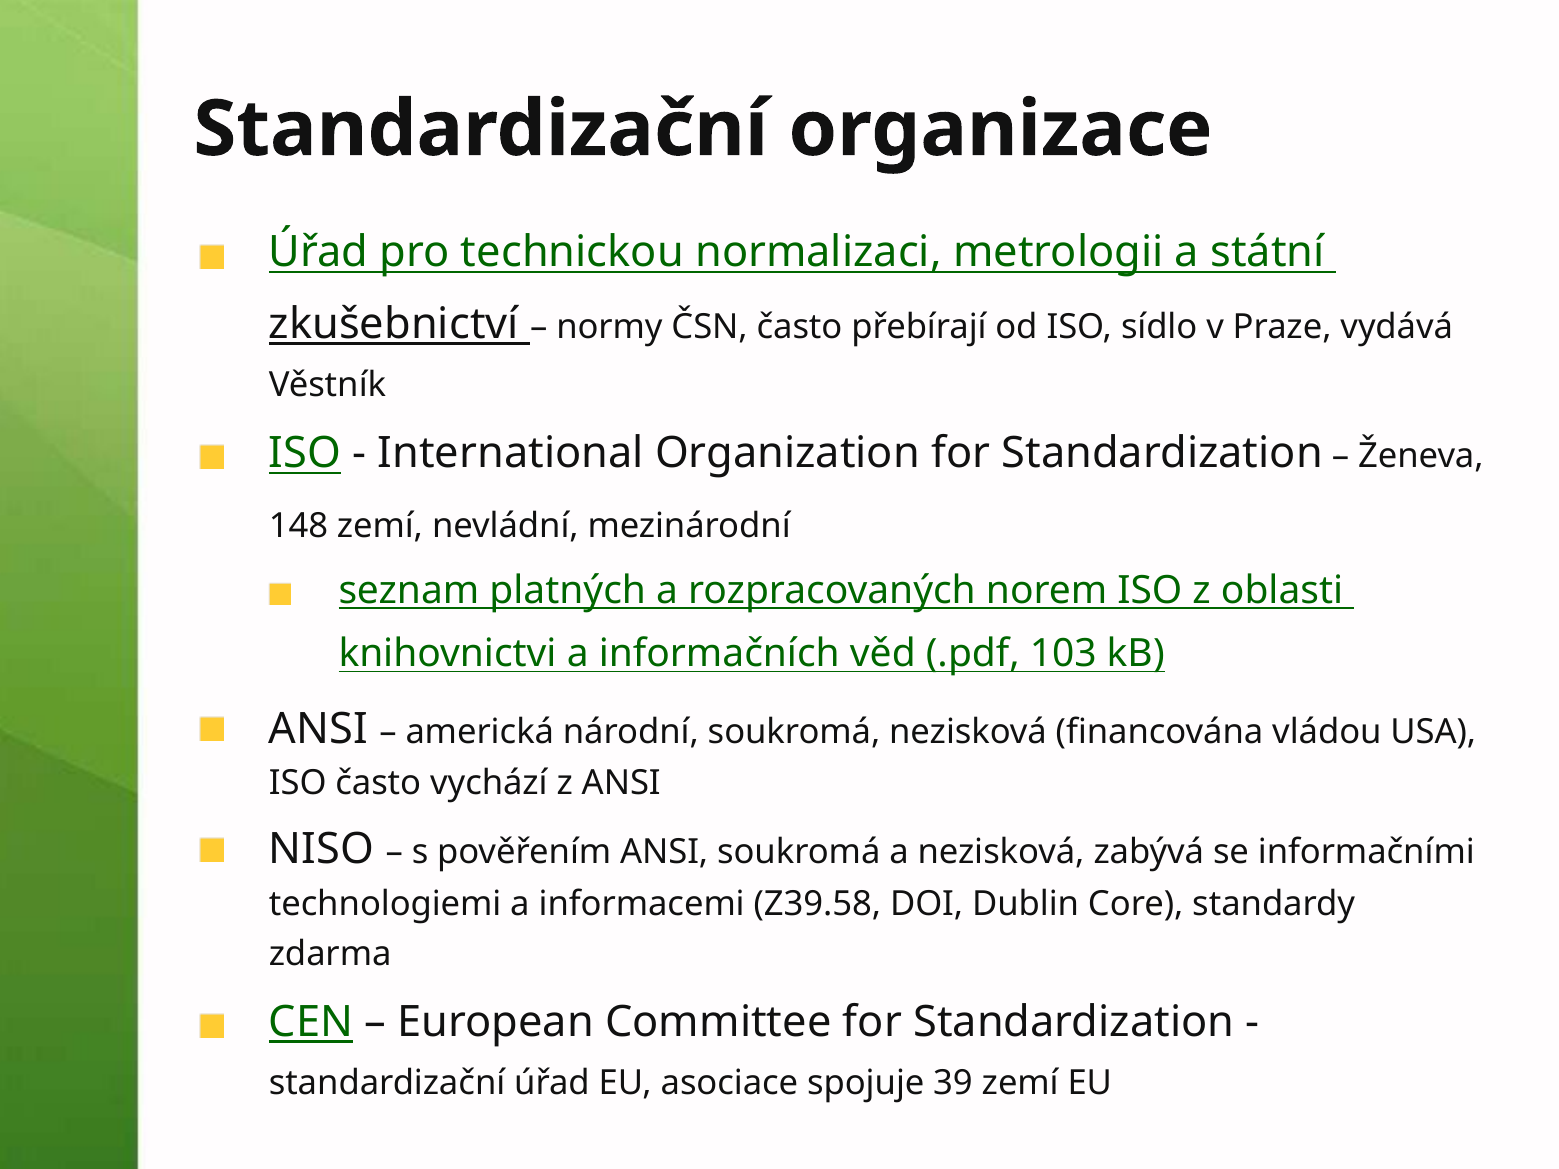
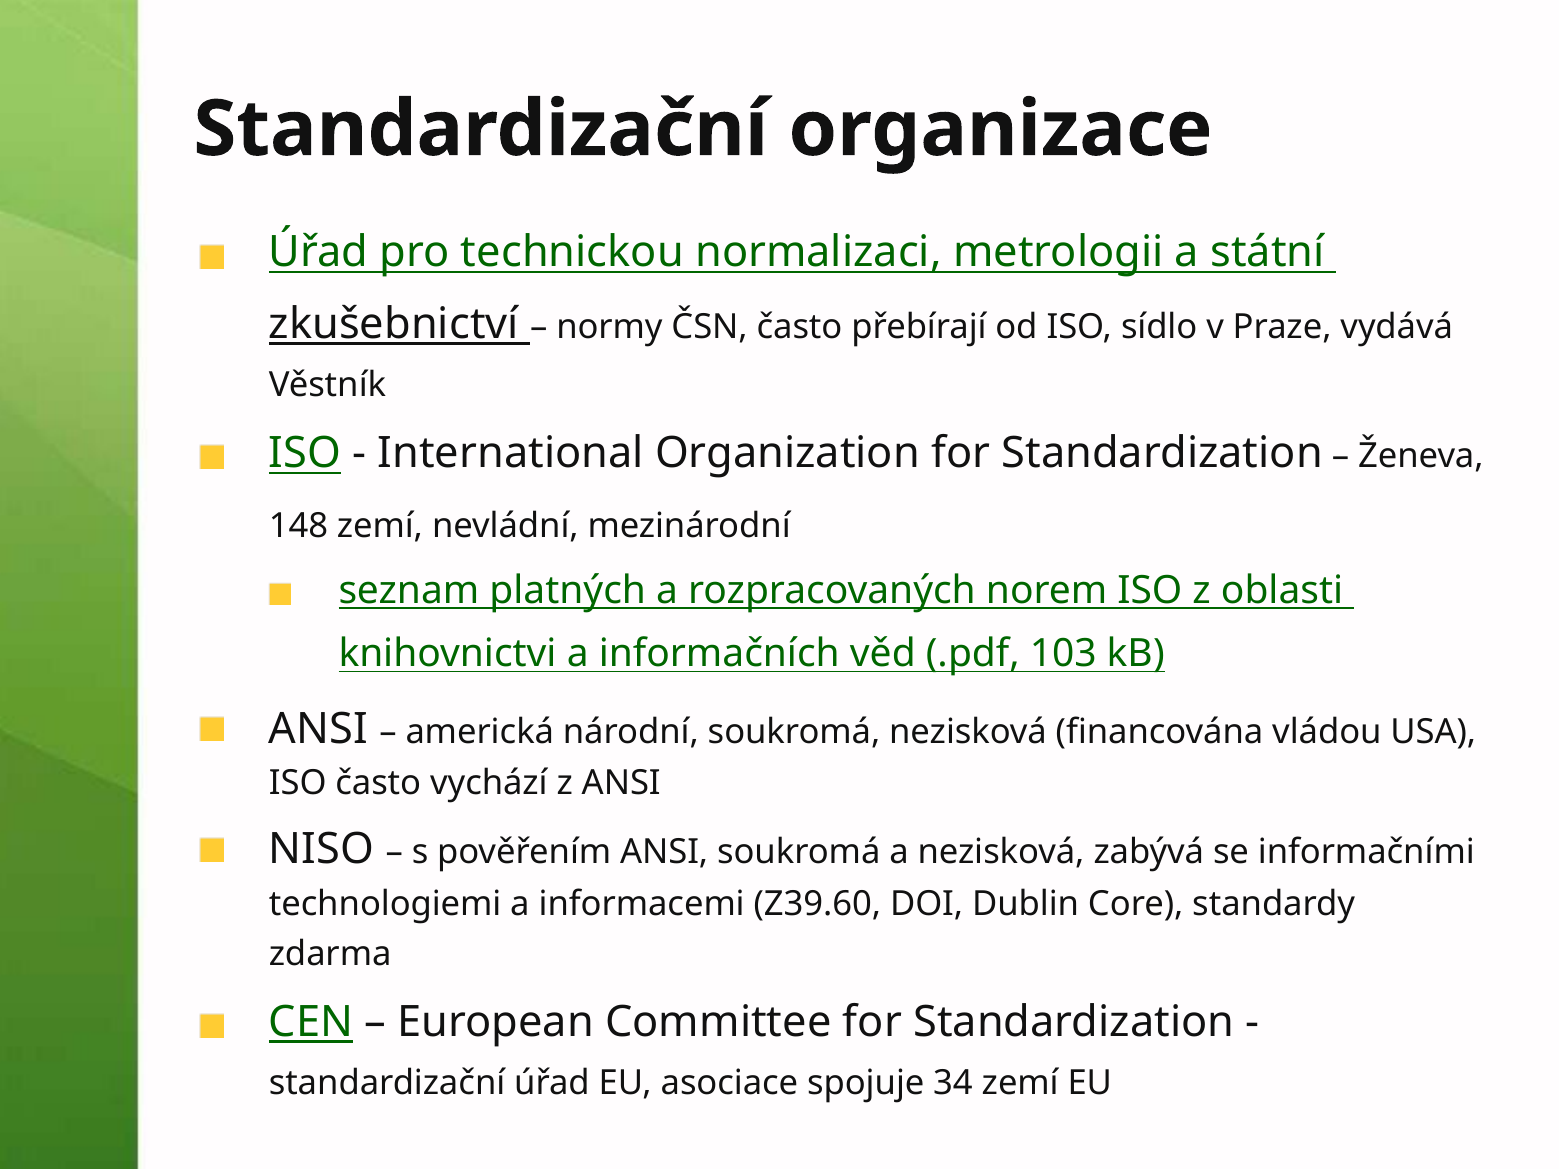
Z39.58: Z39.58 -> Z39.60 (817, 904)
39: 39 -> 34 (953, 1084)
